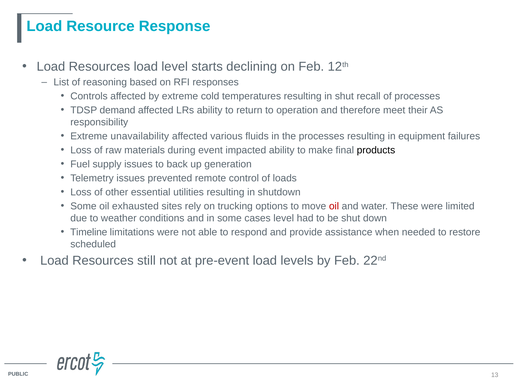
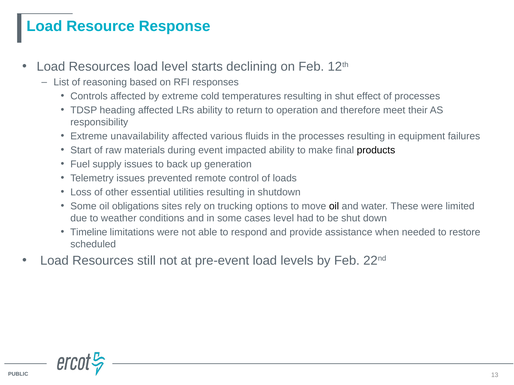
recall: recall -> effect (369, 96)
demand: demand -> heading (117, 110)
Loss: Loss -> Start (81, 150)
exhausted: exhausted -> obligations (135, 206)
oil colour: red -> black (334, 206)
